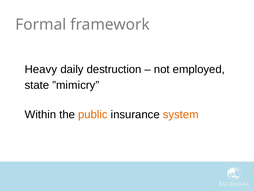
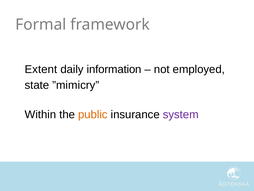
Heavy: Heavy -> Extent (41, 69)
destruction: destruction -> information (114, 69)
system colour: orange -> purple (181, 114)
